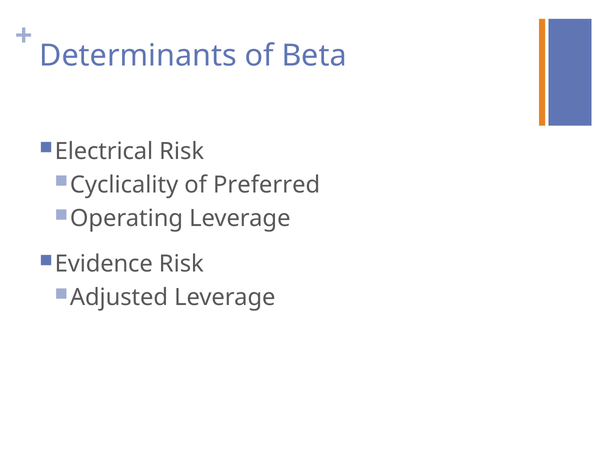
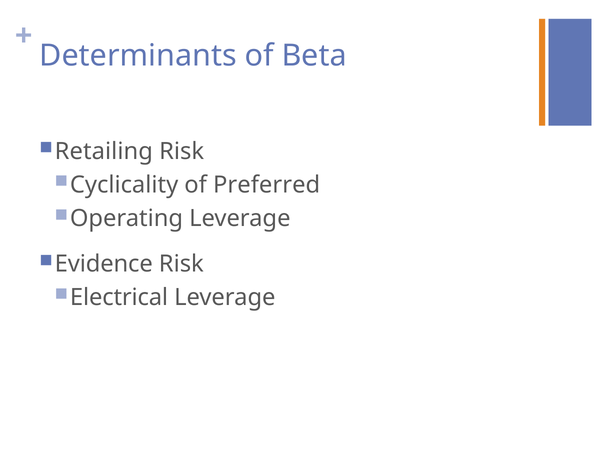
Electrical: Electrical -> Retailing (104, 151)
Adjusted: Adjusted -> Electrical (119, 298)
